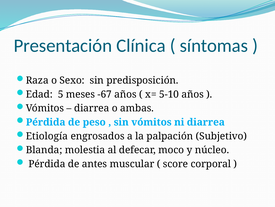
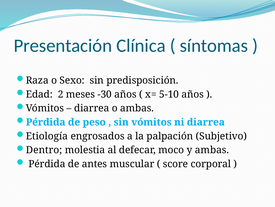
5: 5 -> 2 (61, 94)
-67: -67 -> -30 (105, 94)
Blanda: Blanda -> Dentro (44, 150)
y núcleo: núcleo -> ambas (212, 150)
